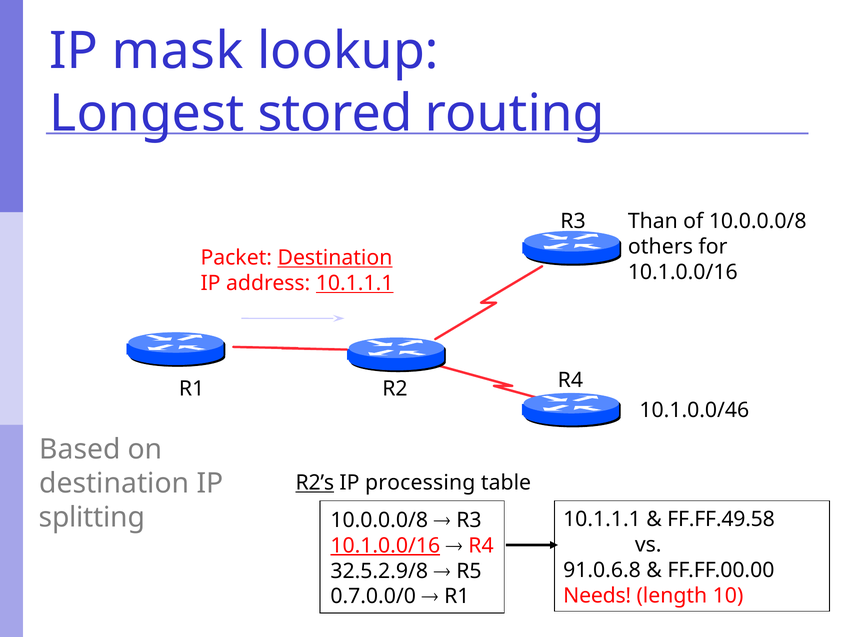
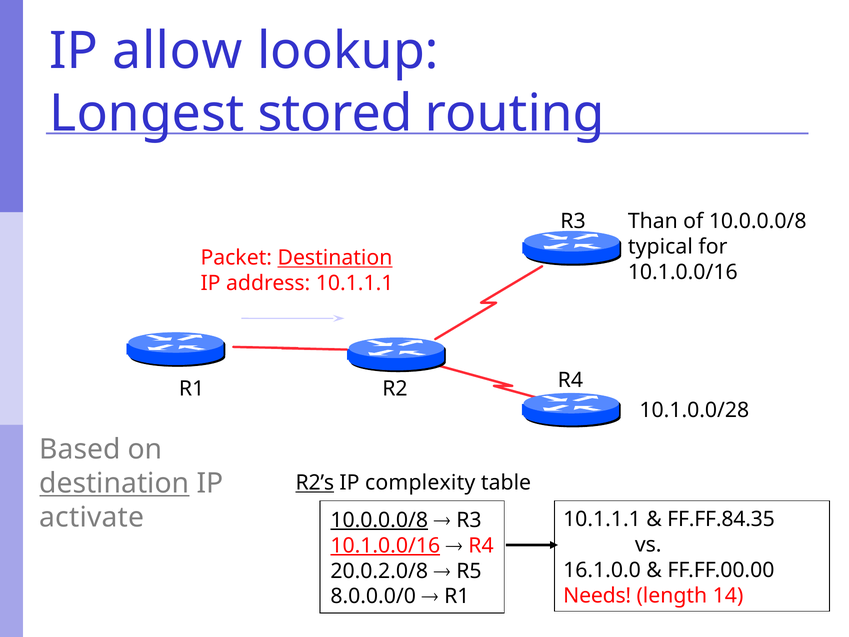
mask: mask -> allow (177, 51)
others: others -> typical (660, 247)
10.1.1.1 underline: present -> none (355, 283)
10.1.0.0/46: 10.1.0.0/46 -> 10.1.0.0/28 (694, 410)
destination underline: none -> present (114, 483)
processing: processing -> complexity (420, 483)
splitting: splitting -> activate (92, 517)
FF.FF.49.58: FF.FF.49.58 -> FF.FF.84.35 (721, 519)
10.0.0.0/8 underline: none -> present (379, 520)
91.0.6.8: 91.0.6.8 -> 16.1.0.0 (602, 570)
32.5.2.9/8: 32.5.2.9/8 -> 20.0.2.0/8 (379, 571)
10: 10 -> 14 (728, 595)
0.7.0.0/0: 0.7.0.0/0 -> 8.0.0.0/0 (373, 596)
